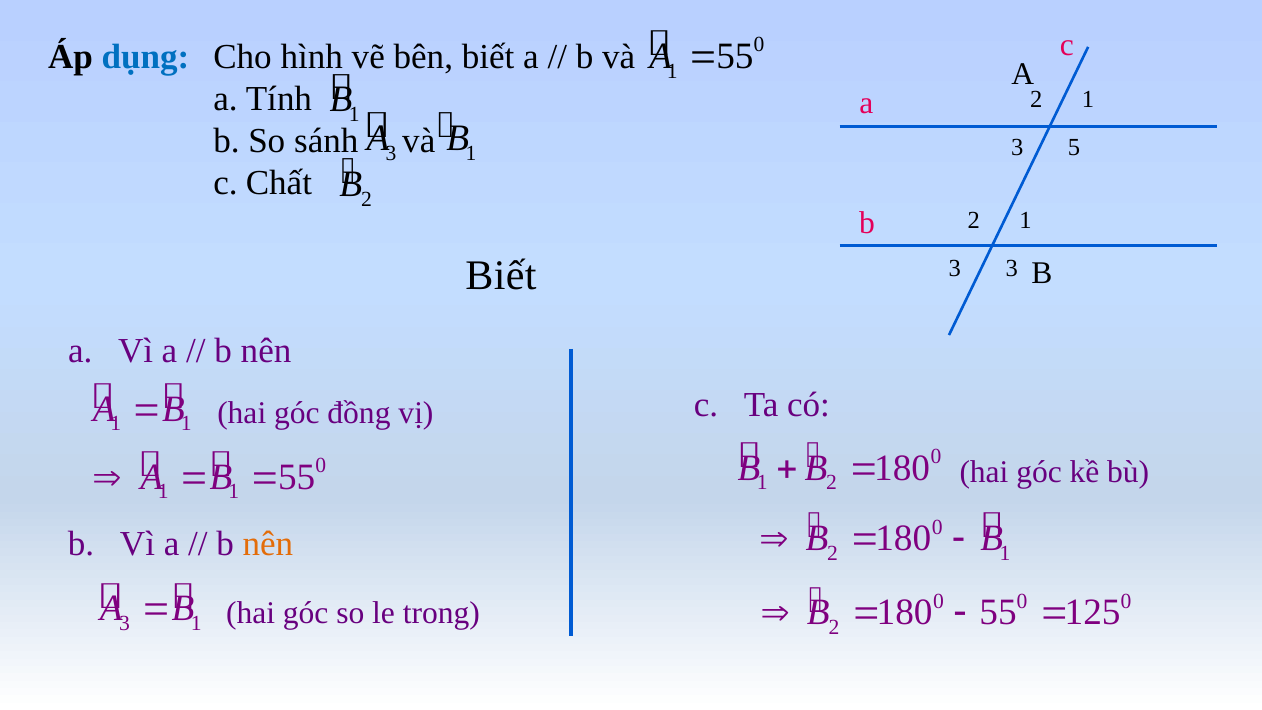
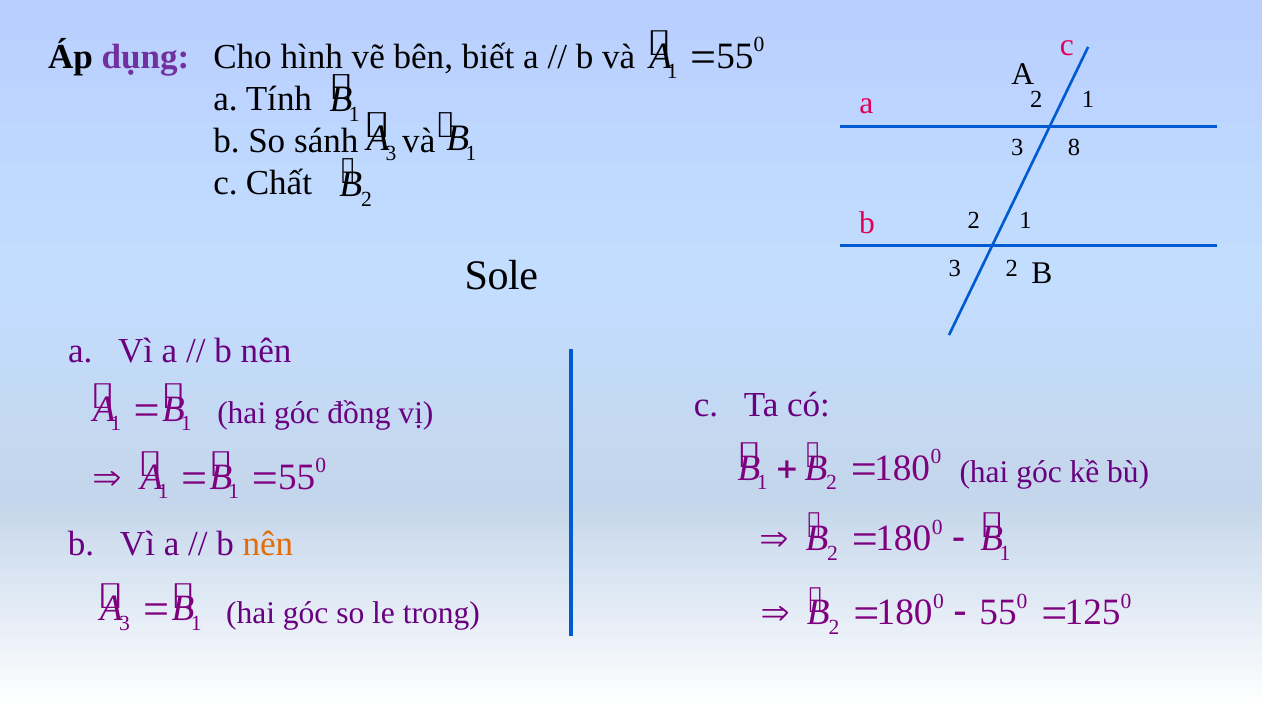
dụng colour: blue -> purple (146, 57)
5: 5 -> 8 (1074, 147)
Biết: Biết -> Sole (501, 276)
3 3: 3 -> 2 (1012, 268)
